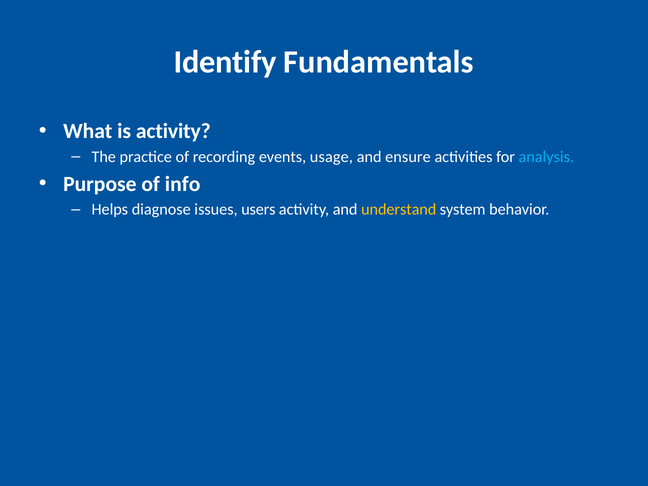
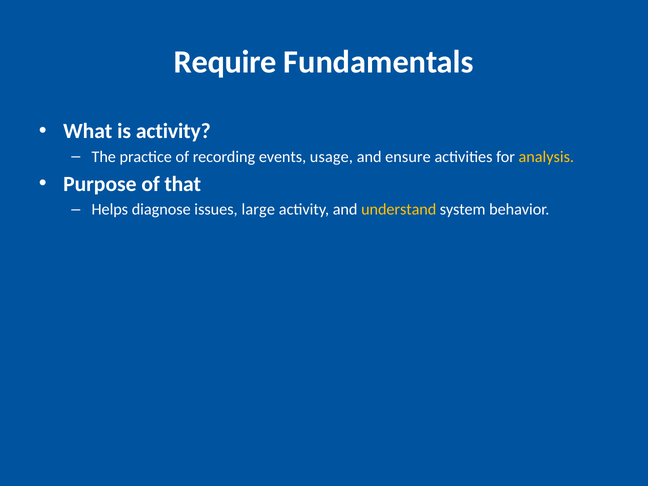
Identify: Identify -> Require (225, 62)
analysis colour: light blue -> yellow (546, 157)
info: info -> that (183, 184)
users: users -> large (258, 210)
